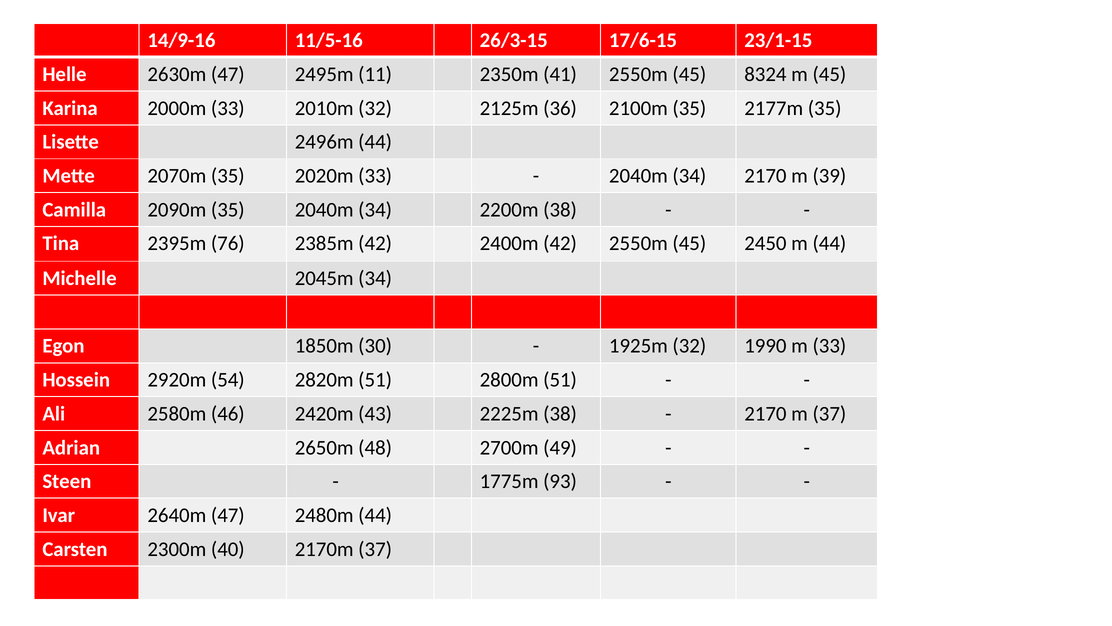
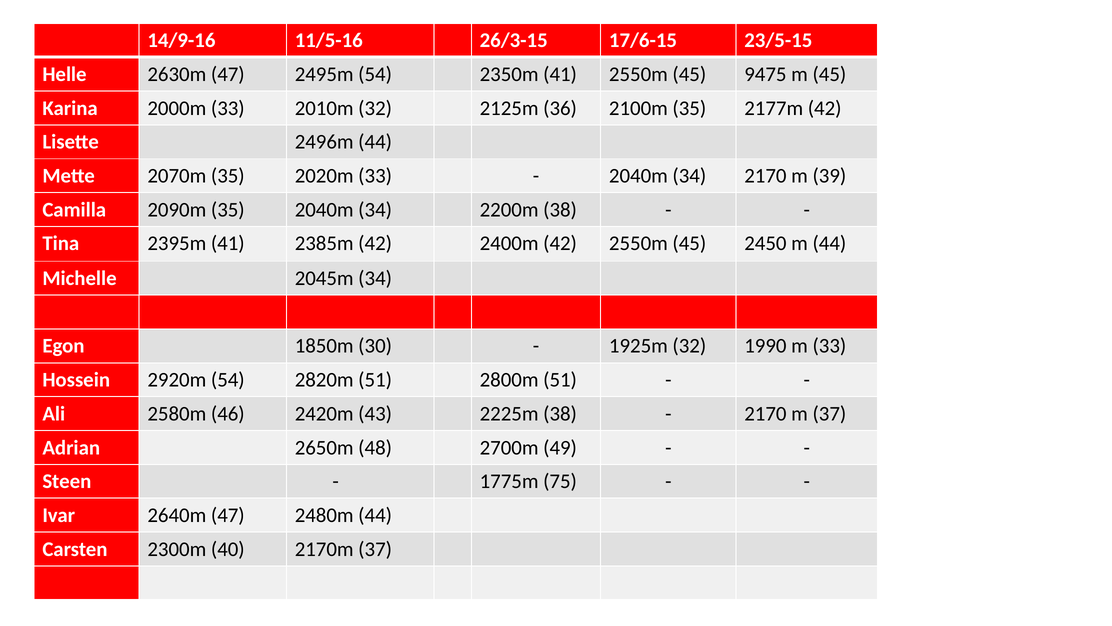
23/1-15: 23/1-15 -> 23/5-15 (778, 40)
2495m 11: 11 -> 54 (375, 74)
8324: 8324 -> 9475 (765, 74)
2177m 35: 35 -> 42 (825, 108)
2395m 76: 76 -> 41 (228, 243)
93: 93 -> 75 (560, 481)
